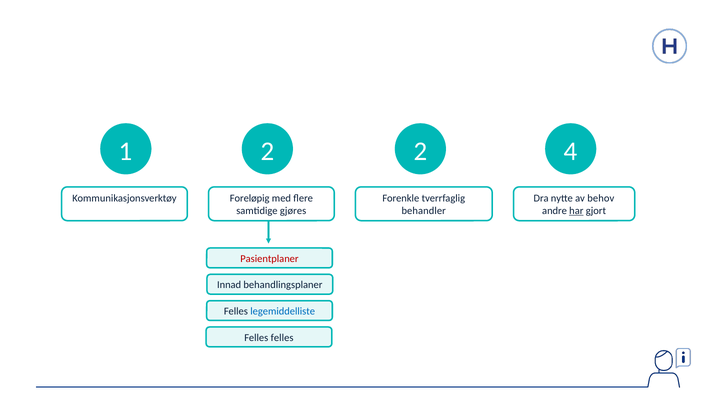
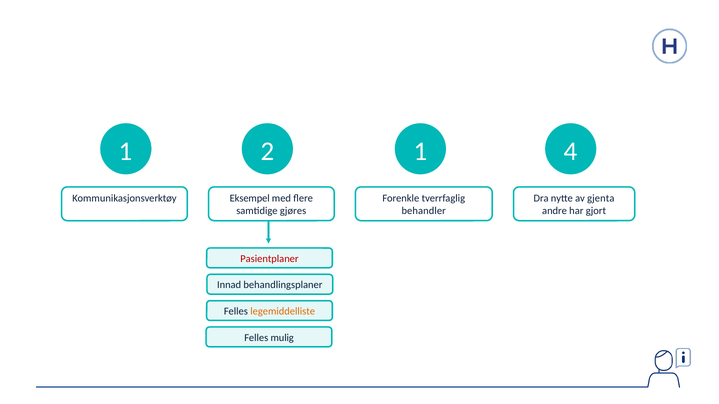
2 2: 2 -> 1 (420, 151)
Foreløpig: Foreløpig -> Eksempel (250, 198)
behov: behov -> gjenta (601, 198)
har underline: present -> none (576, 211)
legemiddelliste colour: blue -> orange (283, 312)
Felles felles: felles -> mulig (282, 338)
